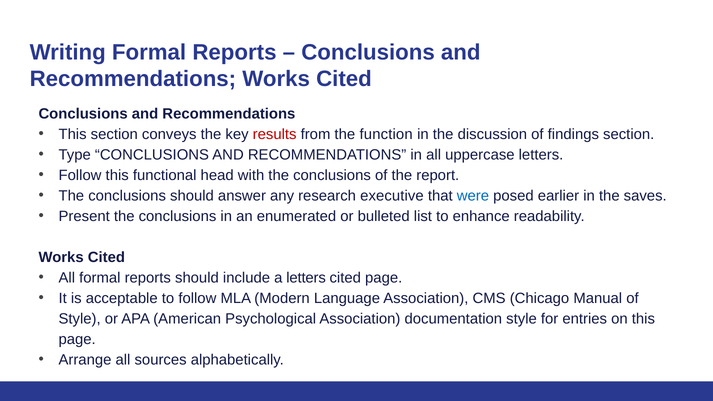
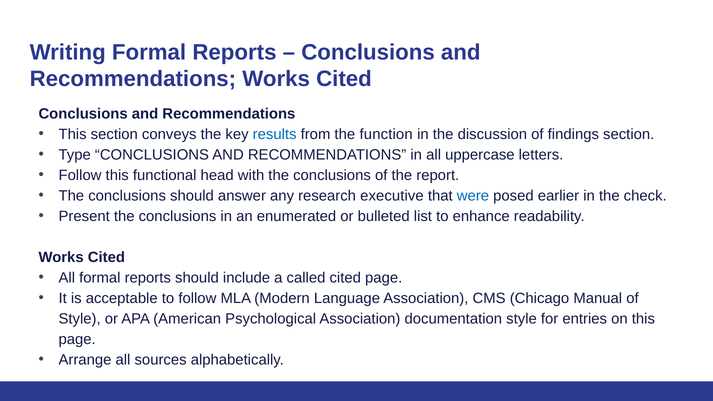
results colour: red -> blue (275, 134)
saves: saves -> check (645, 196)
a letters: letters -> called (306, 278)
